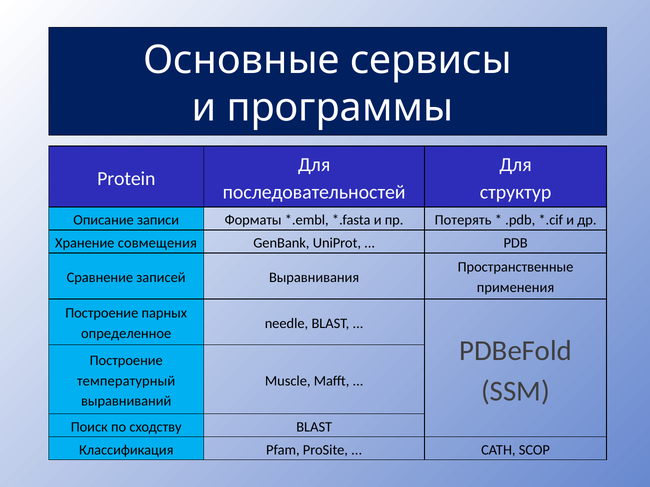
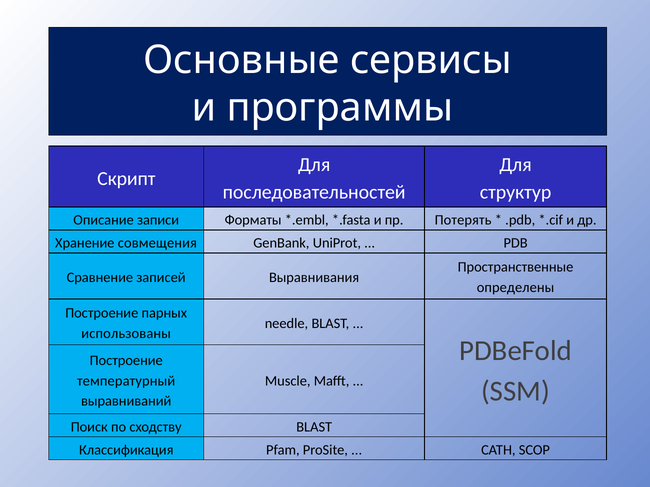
Protein: Protein -> Скрипт (126, 179)
применения: применения -> определены (516, 288)
определенное: определенное -> использованы (126, 334)
